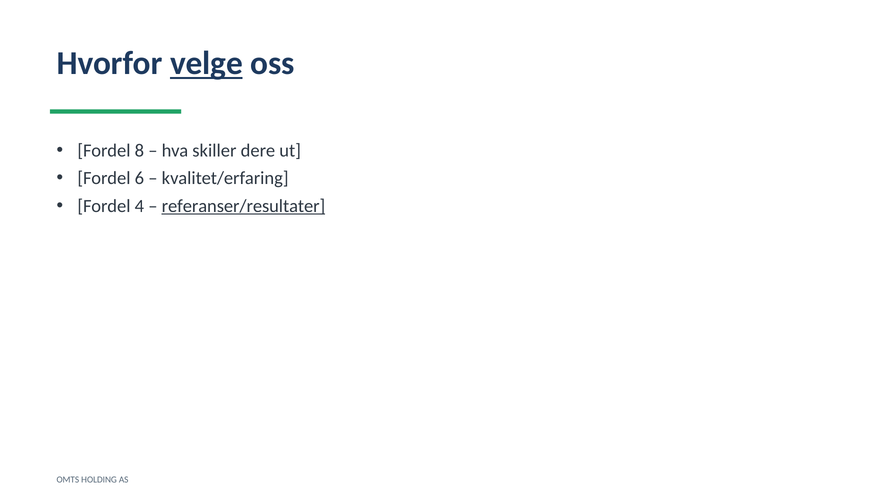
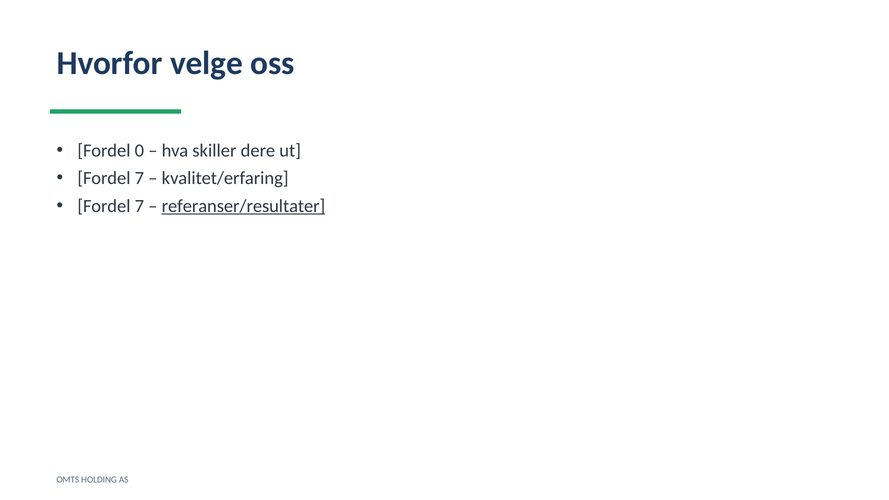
velge underline: present -> none (206, 63)
8: 8 -> 0 (139, 151)
6: 6 -> 7 (139, 178)
4: 4 -> 7 (139, 206)
